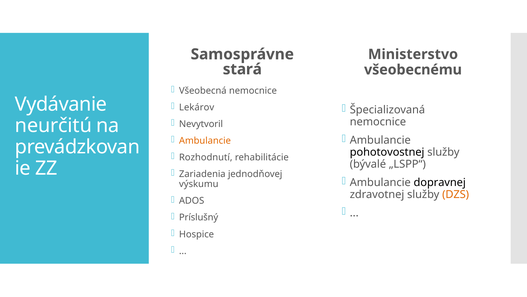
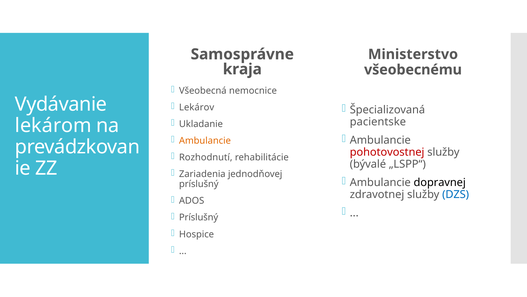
stará: stará -> kraja (242, 69)
nemocnice: nemocnice -> pacientske (378, 122)
Nevytvoril: Nevytvoril -> Ukladanie (201, 124)
neurčitú: neurčitú -> lekárom (53, 125)
pohotovostnej colour: black -> red (387, 152)
výskumu: výskumu -> príslušný (199, 184)
DZS colour: orange -> blue (456, 194)
